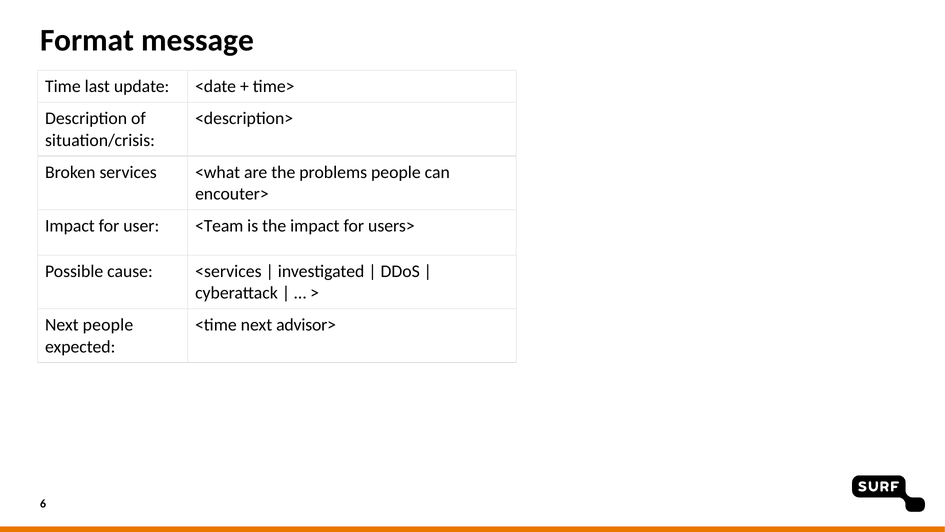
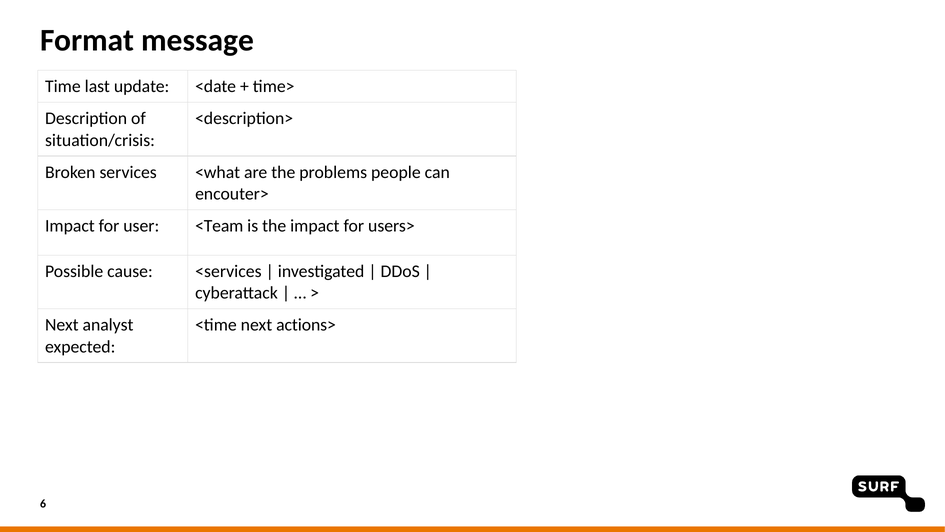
Next people: people -> analyst (108, 325)
advisor>: advisor> -> actions> (306, 325)
